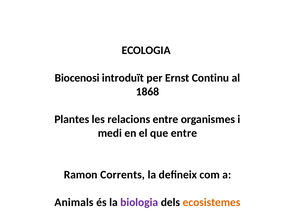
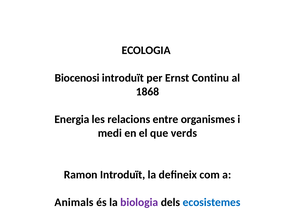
Plantes: Plantes -> Energia (72, 119)
que entre: entre -> verds (184, 133)
Ramon Corrents: Corrents -> Introduït (123, 174)
ecosistemes colour: orange -> blue (212, 202)
